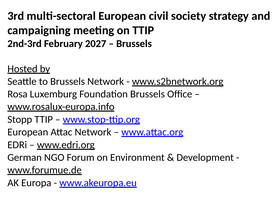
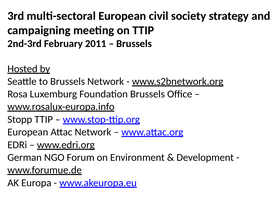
2027: 2027 -> 2011 (96, 44)
